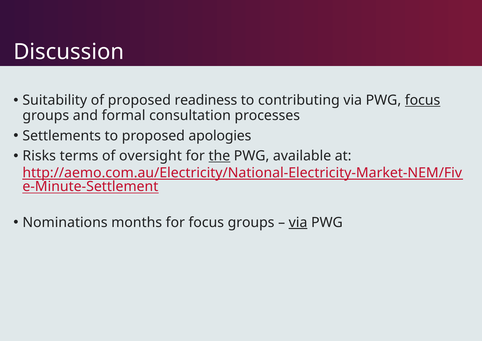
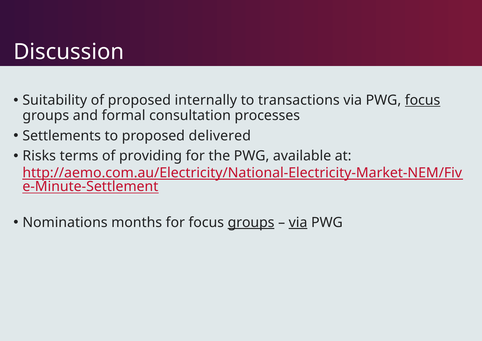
readiness: readiness -> internally (206, 100)
contributing: contributing -> transactions (299, 100)
apologies: apologies -> delivered (220, 136)
oversight: oversight -> providing (151, 156)
the underline: present -> none (219, 156)
groups underline: none -> present (251, 222)
